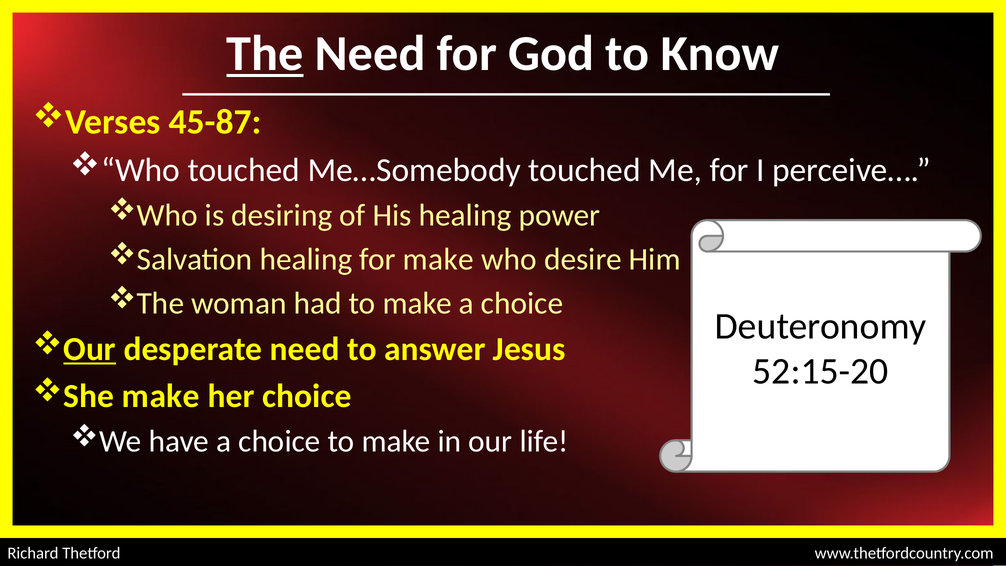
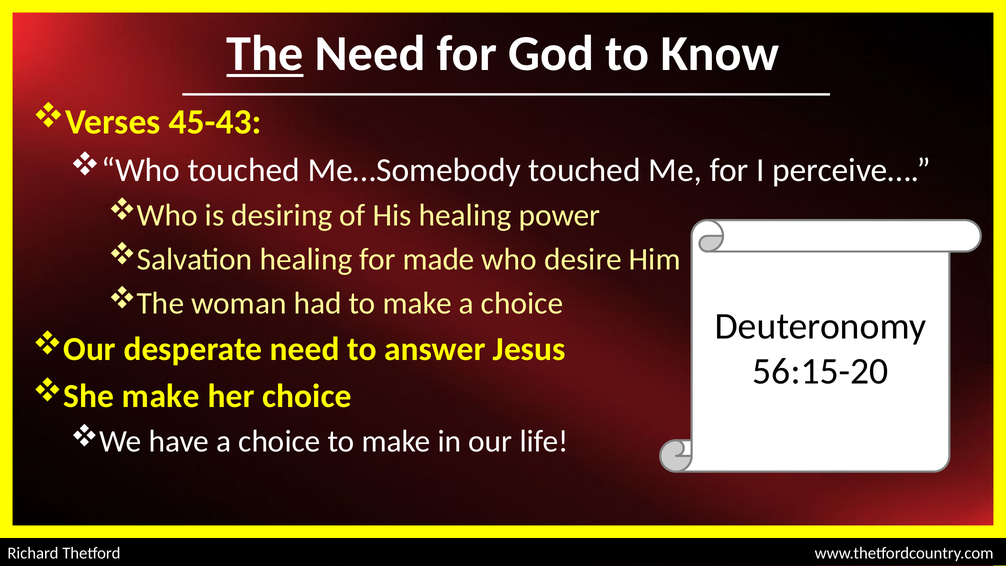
45-87: 45-87 -> 45-43 (215, 122)
for make: make -> made (439, 259)
Our underline: present -> none (90, 349)
52:15-20: 52:15-20 -> 56:15-20 (820, 371)
